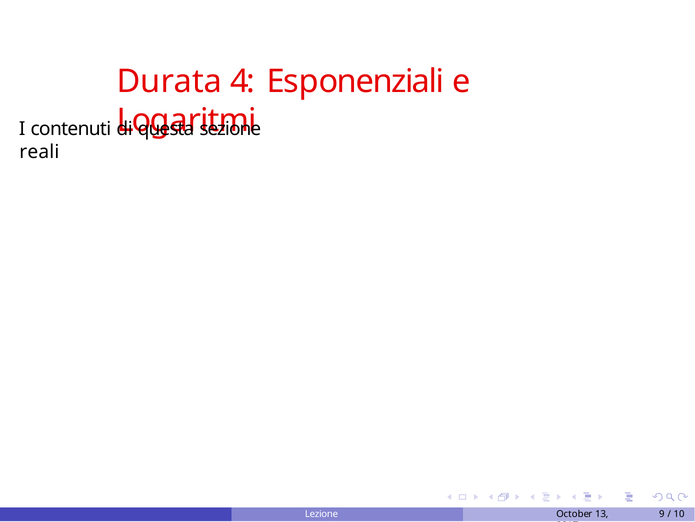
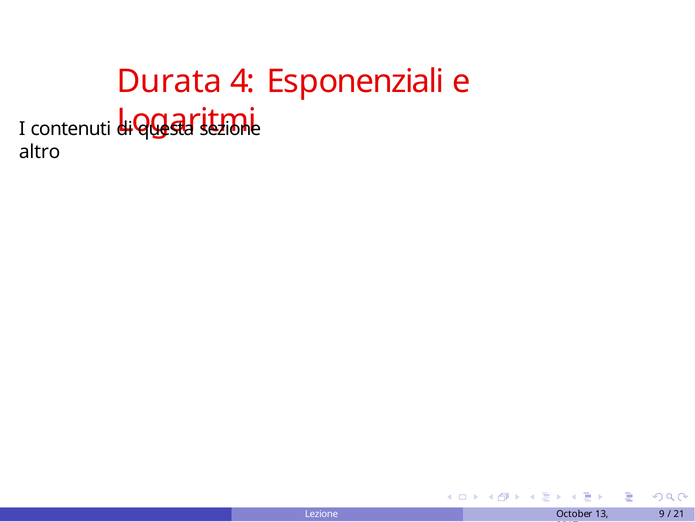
reali: reali -> altro (40, 152)
10: 10 -> 21 (679, 514)
